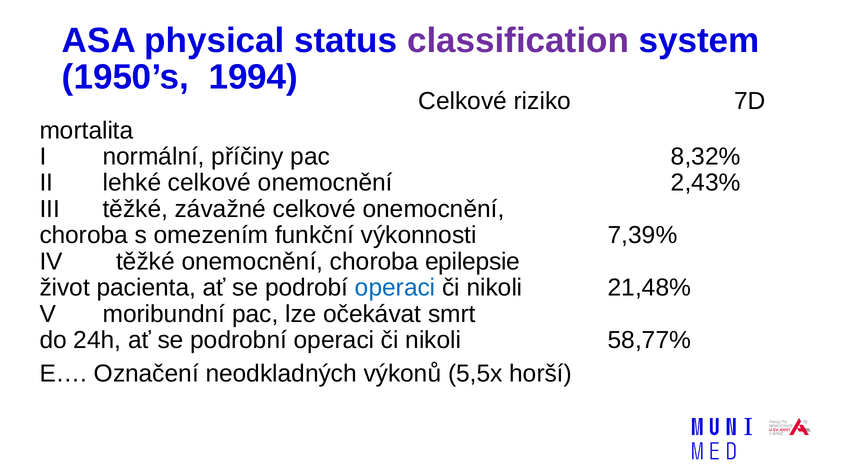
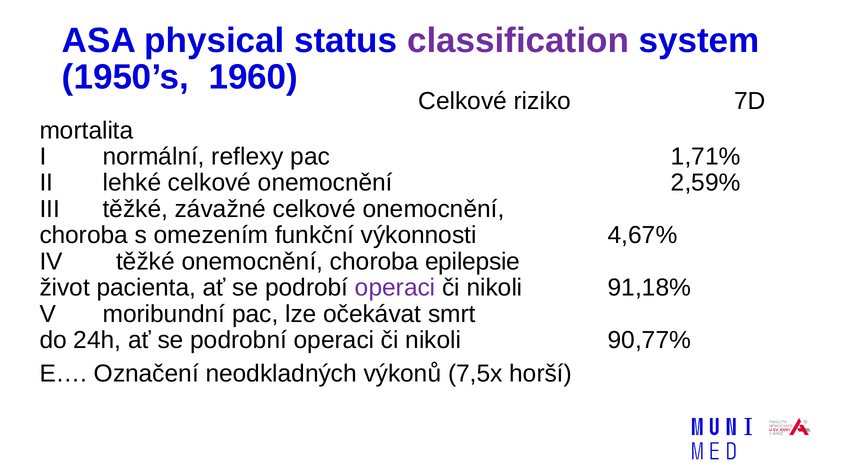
1994: 1994 -> 1960 (253, 77)
příčiny: příčiny -> reflexy (248, 156)
8,32%: 8,32% -> 1,71% (706, 156)
2,43%: 2,43% -> 2,59% (706, 183)
7,39%: 7,39% -> 4,67% (643, 235)
operaci colour: blue -> purple (395, 288)
21,48%: 21,48% -> 91,18% (649, 288)
58,77%: 58,77% -> 90,77% (649, 340)
5,5x: 5,5x -> 7,5x (475, 373)
